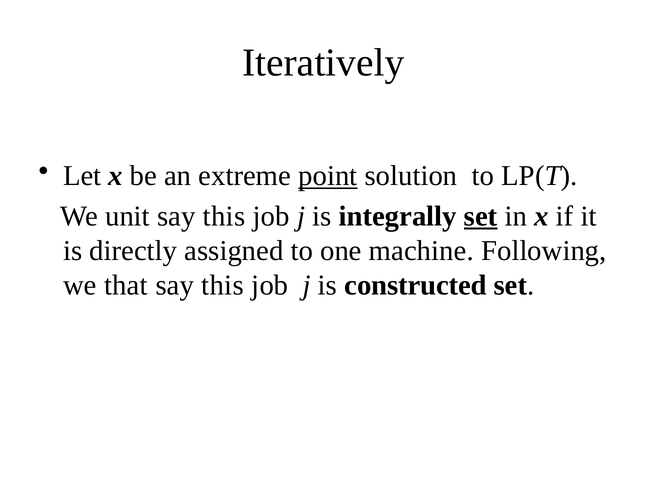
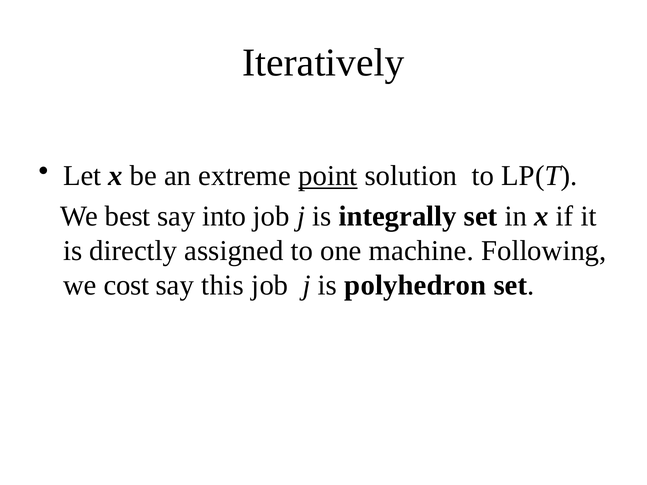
unit: unit -> best (128, 216)
this: this -> into (224, 216)
set underline: present -> none (481, 216)
that: that -> cost (126, 285)
constructed: constructed -> polyhedron (415, 285)
